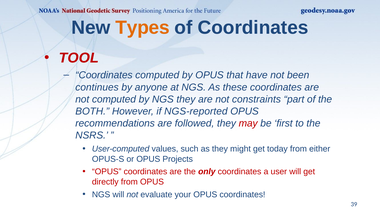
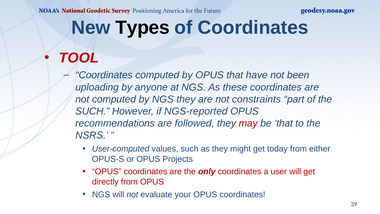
Types colour: orange -> black (143, 28)
continues: continues -> uploading (97, 87)
BOTH: BOTH -> SUCH (92, 111)
be first: first -> that (284, 123)
